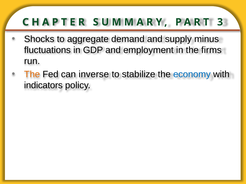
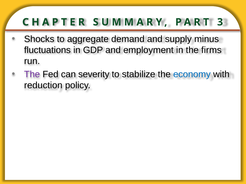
The colour: orange -> purple (32, 74)
inverse: inverse -> severity (94, 74)
indicators: indicators -> reduction (43, 85)
